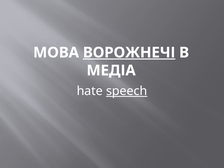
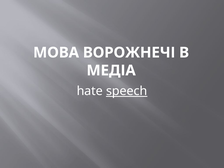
ВОРОЖНЕЧІ underline: present -> none (129, 53)
